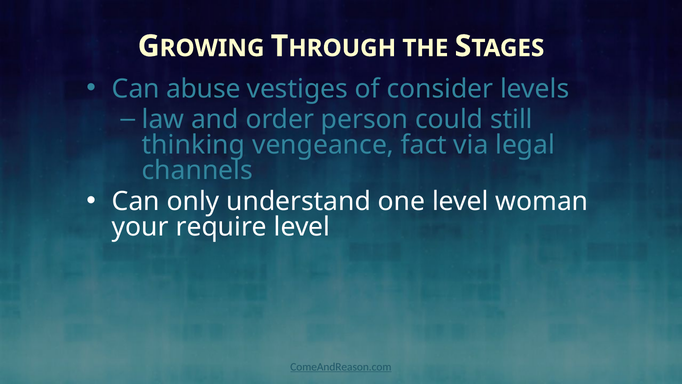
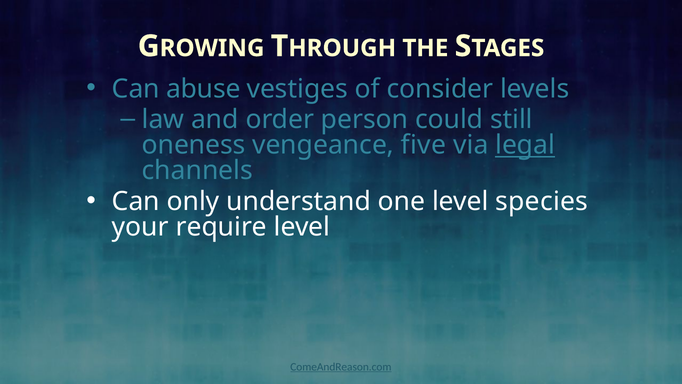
thinking: thinking -> oneness (194, 145)
fact: fact -> five (424, 145)
legal underline: none -> present (525, 145)
woman: woman -> species (542, 201)
